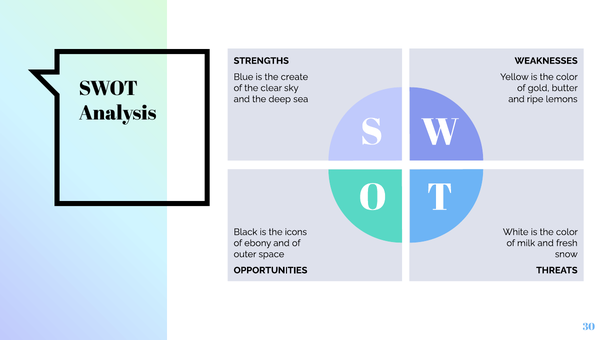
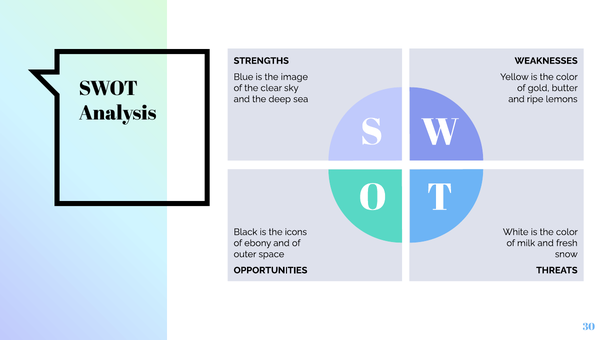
create: create -> image (294, 77)
